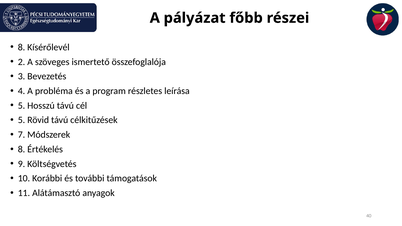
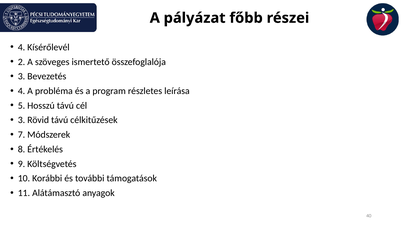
8: 8 -> 4 (22, 47)
5: 5 -> 3 (22, 120)
